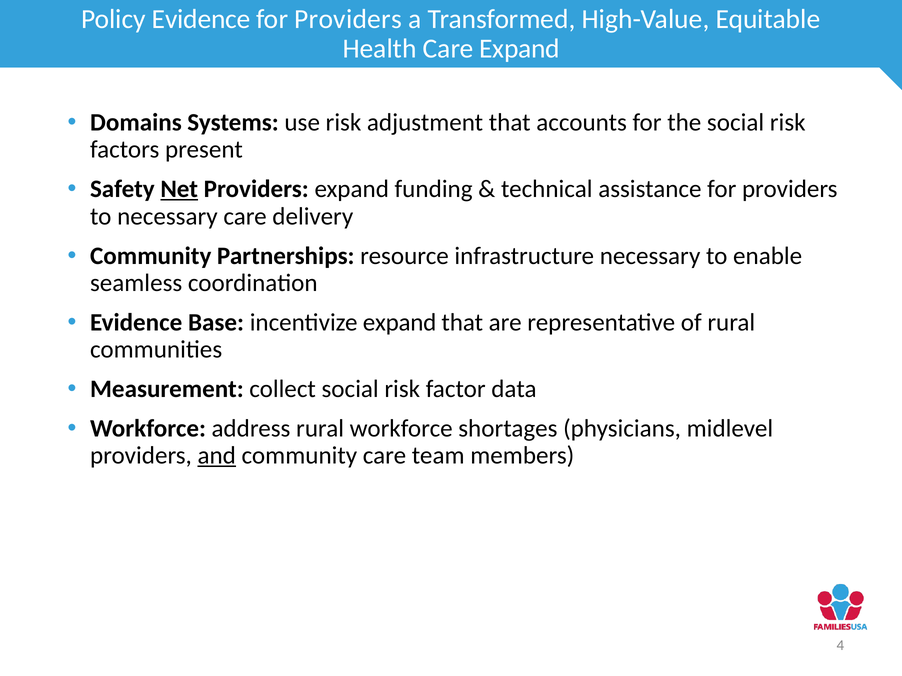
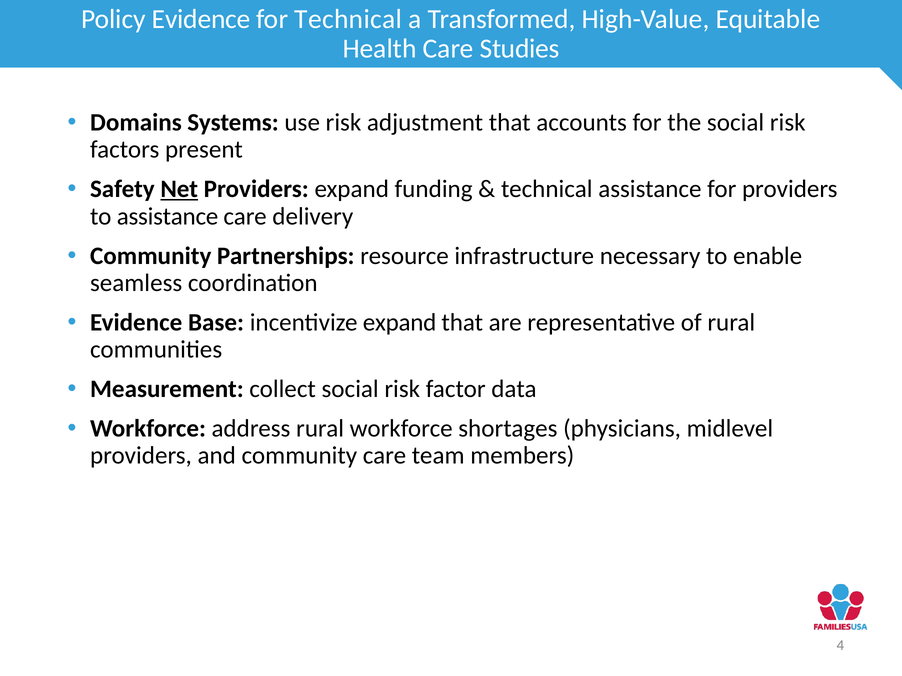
Providers: Providers -> Technical (348, 19)
Care Expand: Expand -> Studies (520, 49)
to necessary: necessary -> assistance (168, 216)
and underline: present -> none (217, 456)
